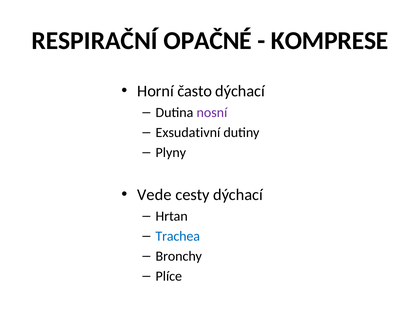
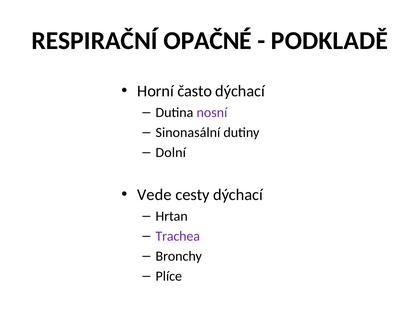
KOMPRESE: KOMPRESE -> PODKLADĚ (330, 41)
Exsudativní: Exsudativní -> Sinonasální (188, 133)
Plyny: Plyny -> Dolní (171, 153)
Trachea colour: blue -> purple (178, 236)
